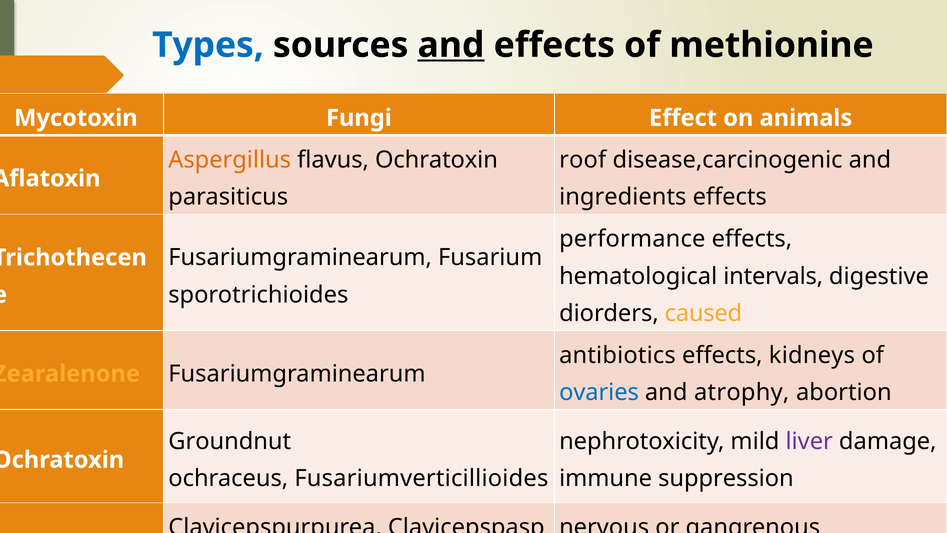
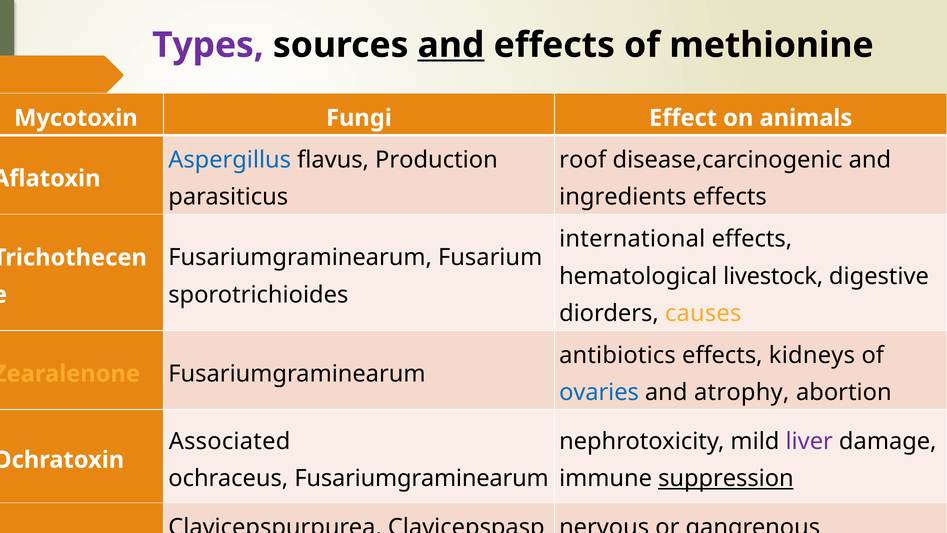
Types colour: blue -> purple (208, 45)
Aspergillus colour: orange -> blue (230, 160)
flavus Ochratoxin: Ochratoxin -> Production (436, 160)
performance: performance -> international (632, 239)
intervals: intervals -> livestock (773, 276)
caused: caused -> causes (703, 313)
Groundnut: Groundnut -> Associated (230, 441)
ochraceus Fusariumverticillioides: Fusariumverticillioides -> Fusariumgraminearum (422, 478)
suppression underline: none -> present (726, 478)
